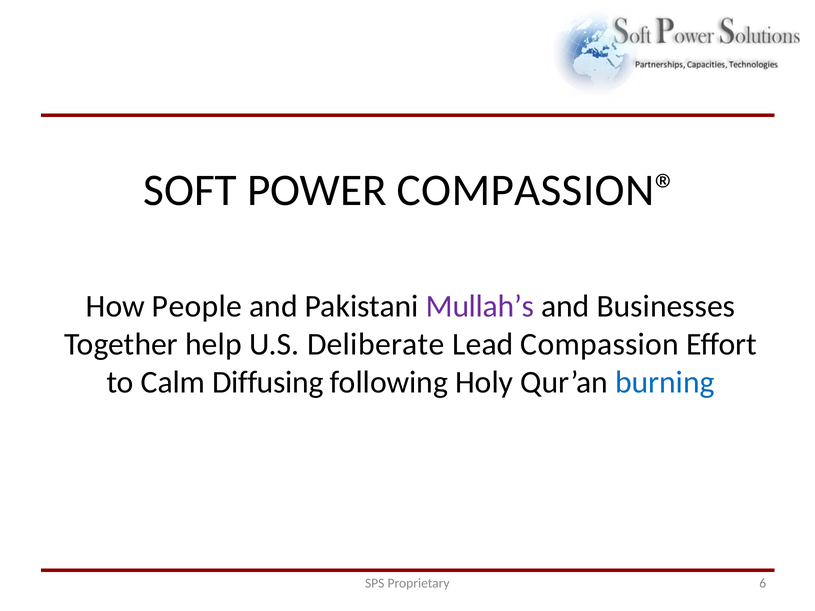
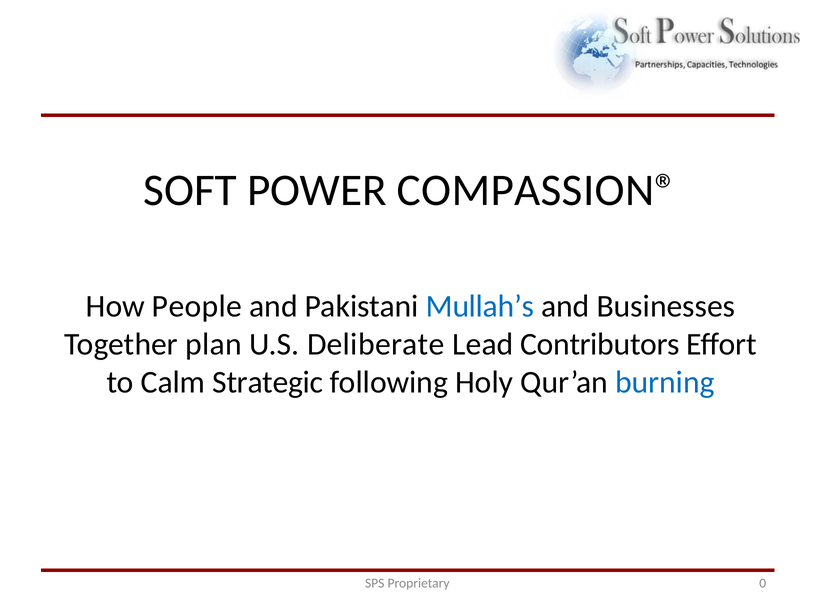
Mullah’s colour: purple -> blue (480, 306)
help: help -> plan (213, 344)
Compassion: Compassion -> Contributors (600, 344)
Diffusing: Diffusing -> Strategic (268, 383)
6: 6 -> 0 (763, 584)
